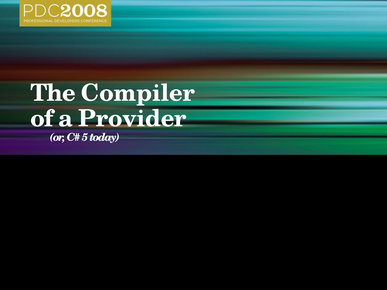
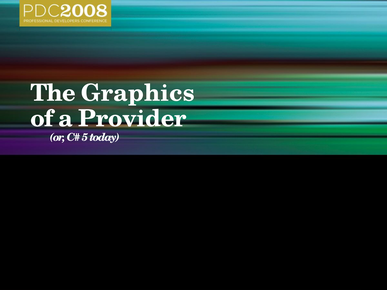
Compiler: Compiler -> Graphics (138, 93)
